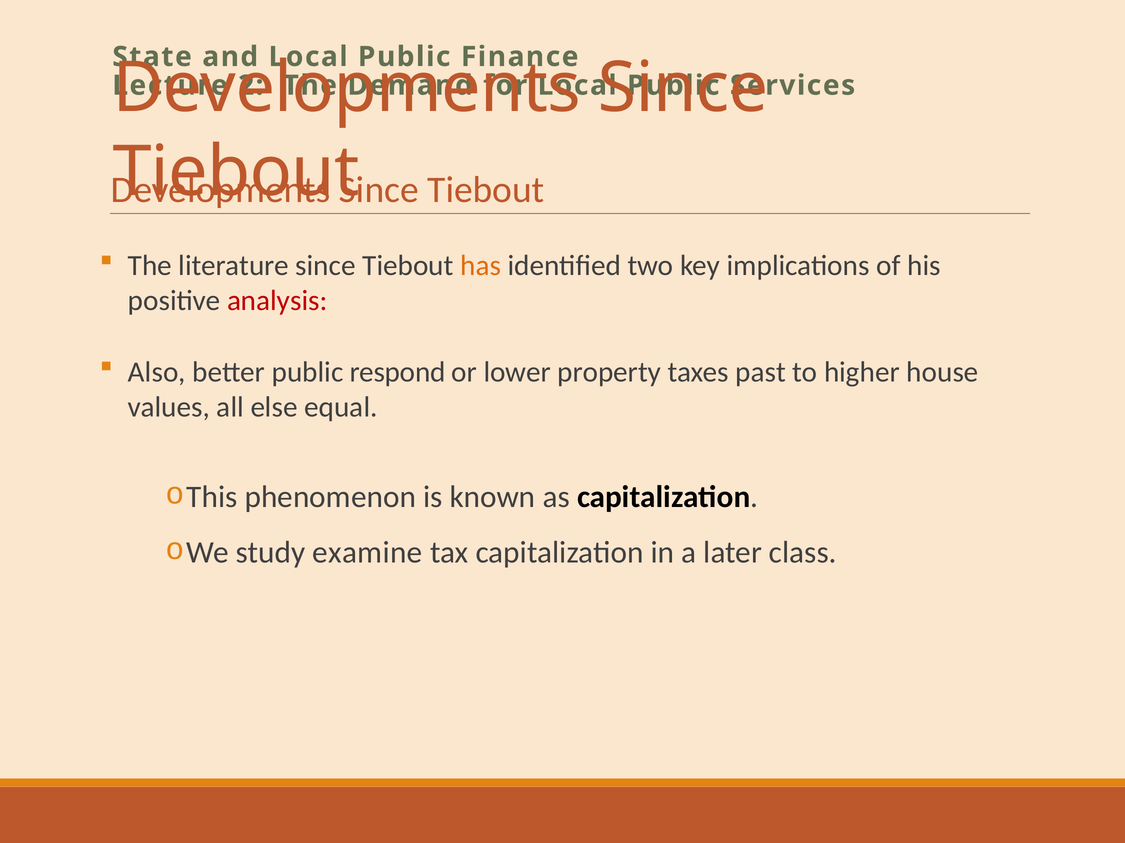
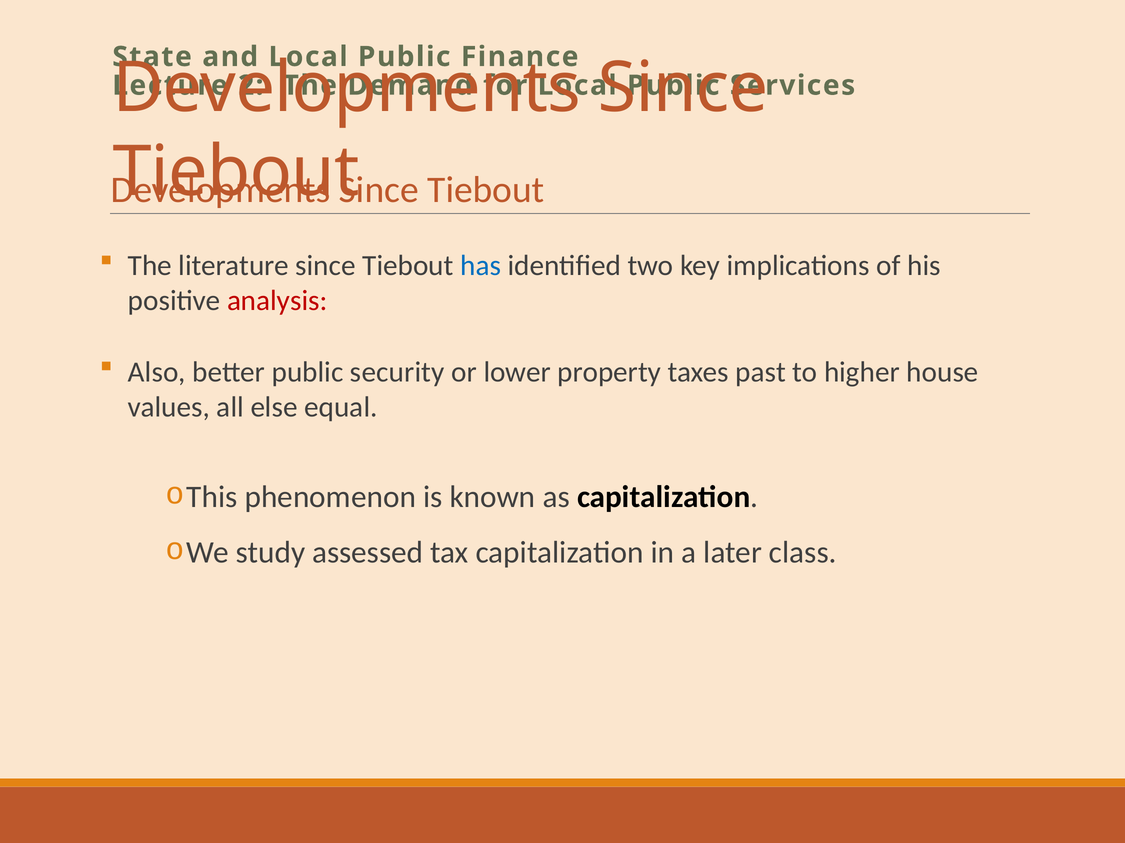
has colour: orange -> blue (481, 266)
respond: respond -> security (397, 372)
examine: examine -> assessed (368, 553)
